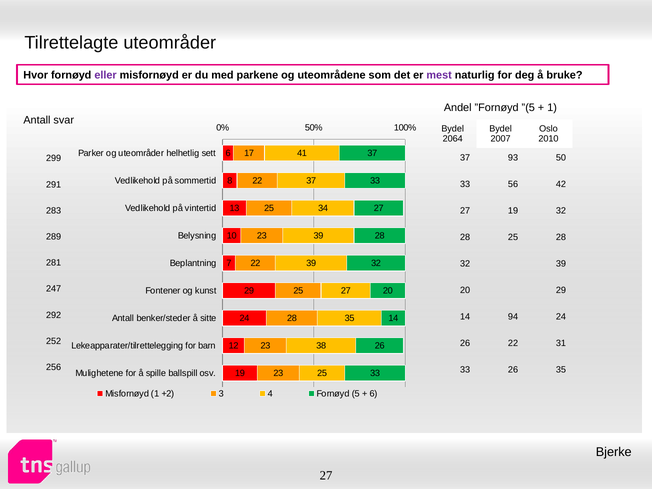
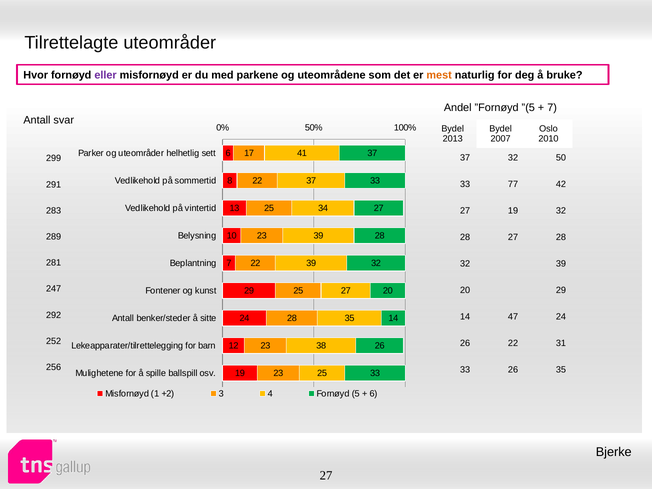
mest colour: purple -> orange (439, 75)
1: 1 -> 7 (552, 108)
2064: 2064 -> 2013 (453, 139)
37 93: 93 -> 32 (513, 158)
56: 56 -> 77 (513, 184)
28 25: 25 -> 27 (513, 237)
94: 94 -> 47 (513, 317)
